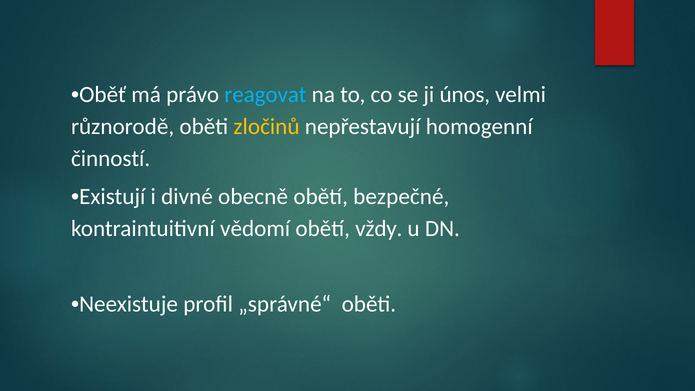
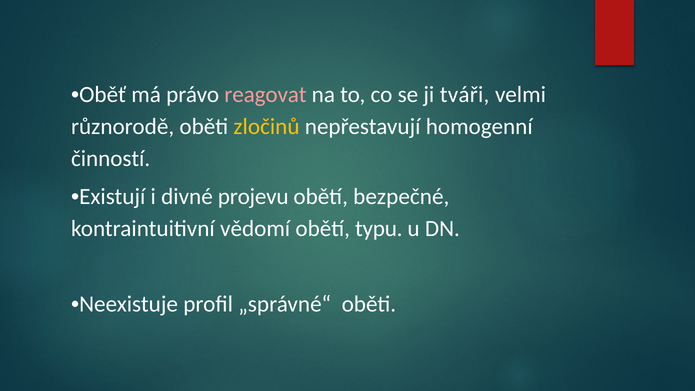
reagovat colour: light blue -> pink (265, 95)
únos: únos -> tváři (465, 95)
obecně: obecně -> projevu (253, 197)
vždy: vždy -> typu (379, 229)
